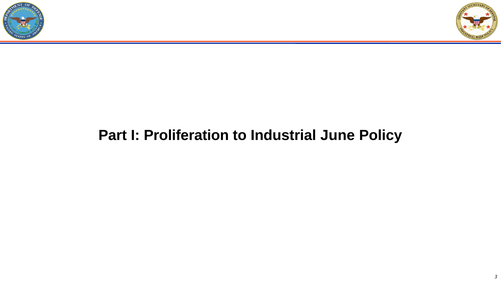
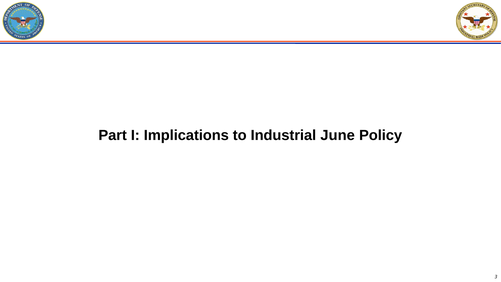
Proliferation: Proliferation -> Implications (186, 135)
